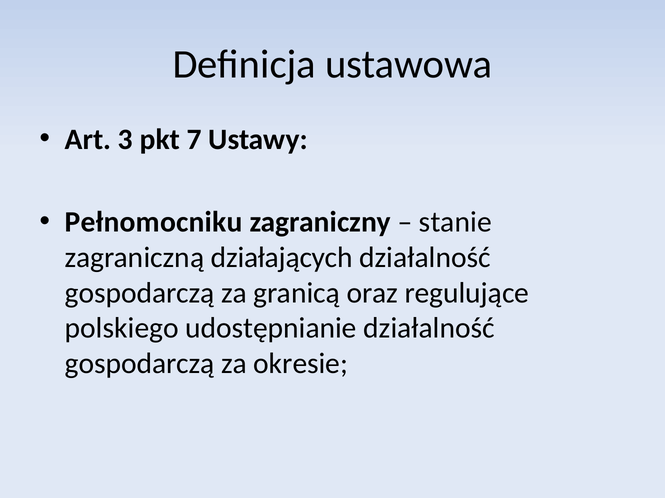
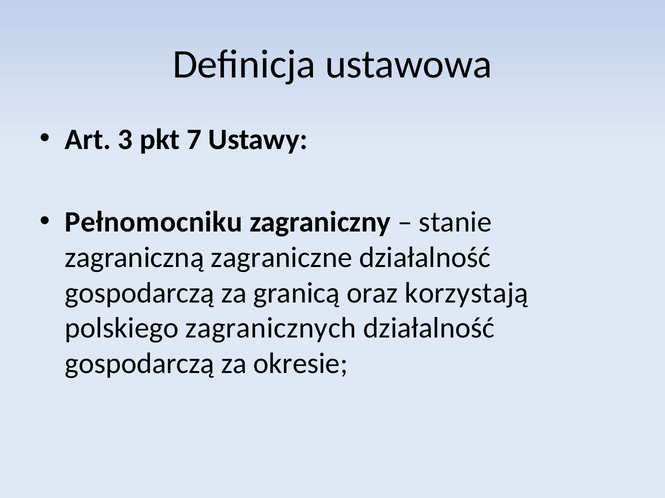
działających: działających -> zagraniczne (282, 258)
regulujące: regulujące -> korzystają (467, 293)
udostępnianie: udostępnianie -> zagranicznych (271, 329)
